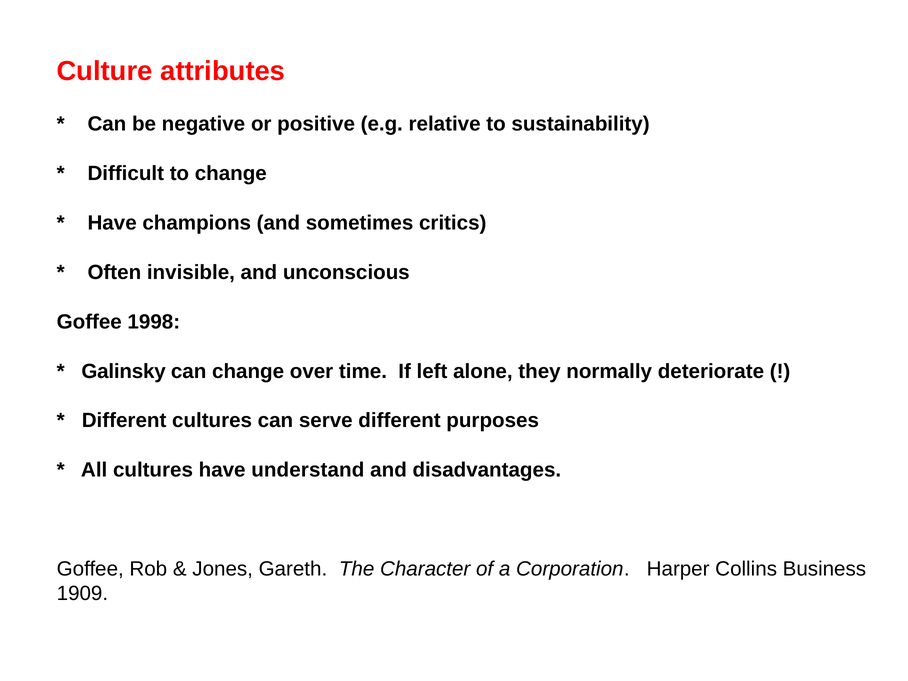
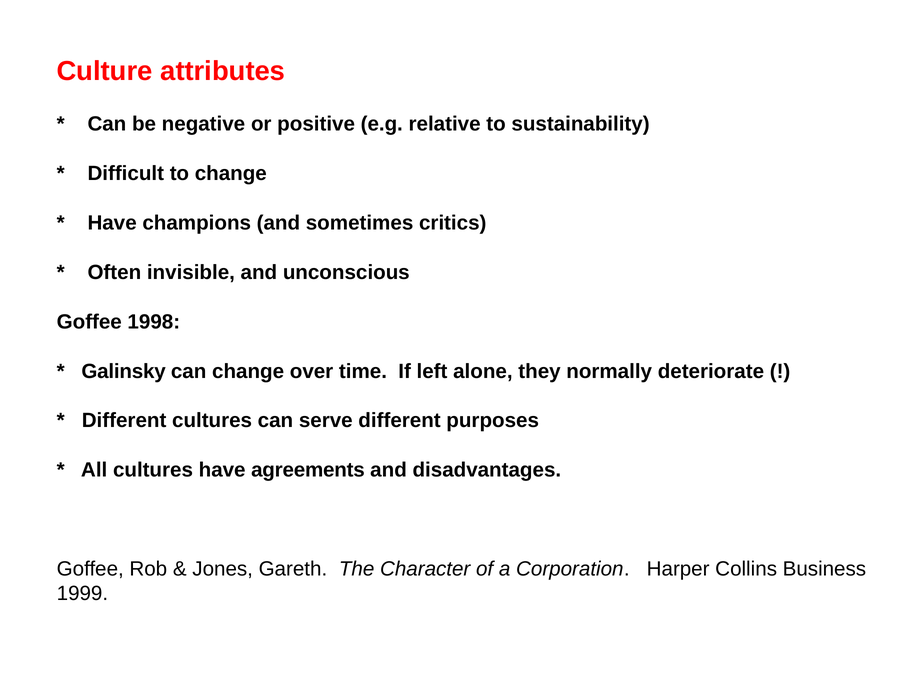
understand: understand -> agreements (308, 470)
1909: 1909 -> 1999 (82, 594)
